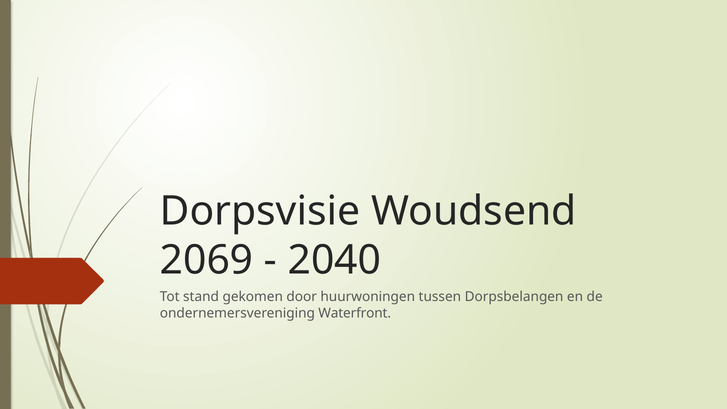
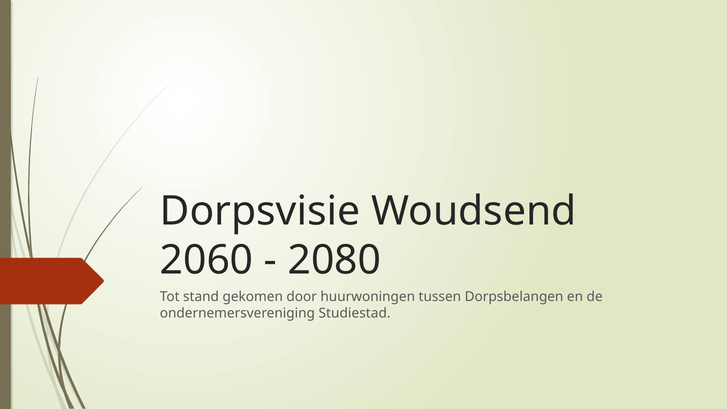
2069: 2069 -> 2060 (207, 260)
2040: 2040 -> 2080 (334, 260)
Waterfront: Waterfront -> Studiestad (355, 313)
